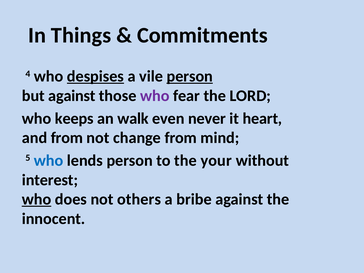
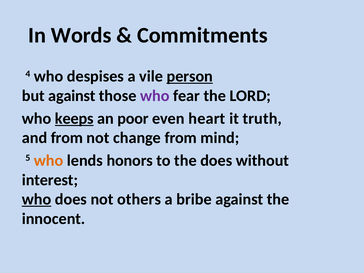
Things: Things -> Words (81, 35)
despises underline: present -> none (95, 76)
keeps underline: none -> present (74, 118)
walk: walk -> poor (133, 118)
never: never -> heart (207, 118)
heart: heart -> truth (262, 118)
who colour: blue -> orange (49, 161)
lends person: person -> honors (130, 161)
the your: your -> does (216, 161)
